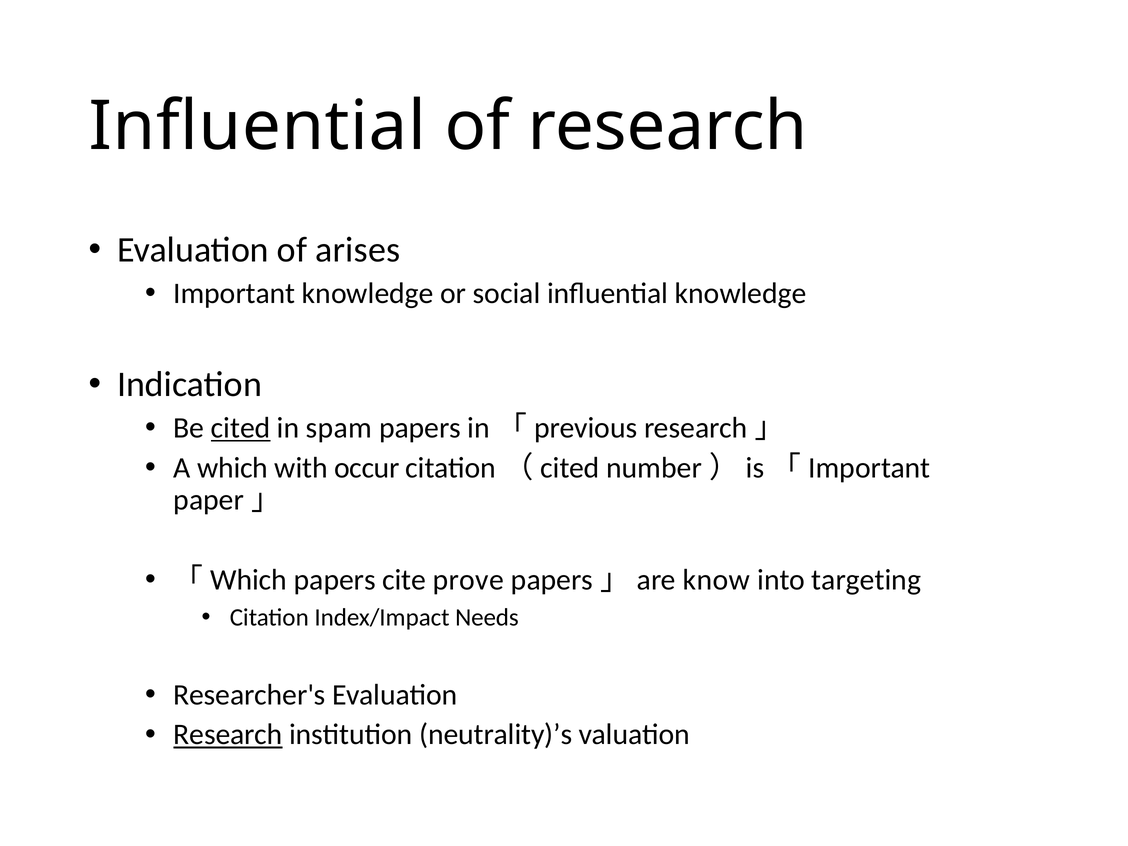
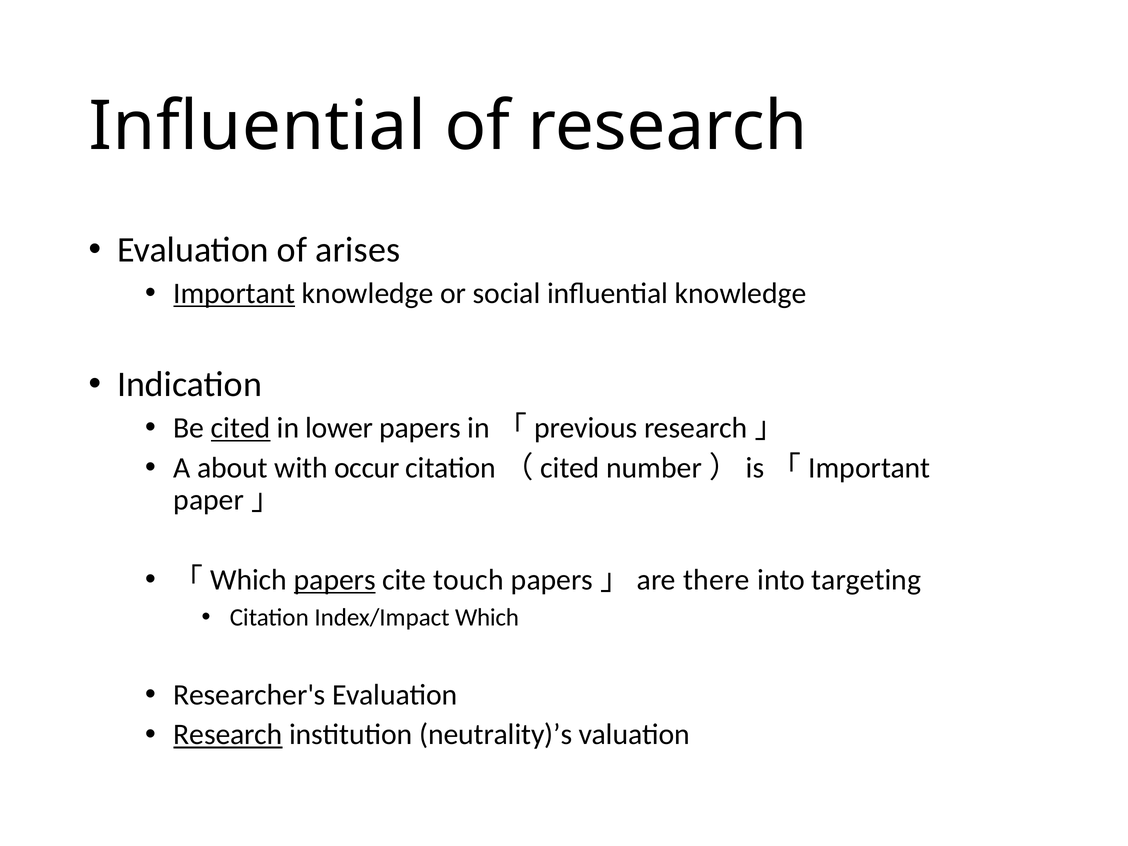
Important underline: none -> present (234, 293)
spam: spam -> lower (339, 428)
which: which -> about (233, 468)
papers underline: none -> present (335, 580)
prove: prove -> touch (468, 580)
know: know -> there (716, 580)
Needs: Needs -> Which (487, 617)
